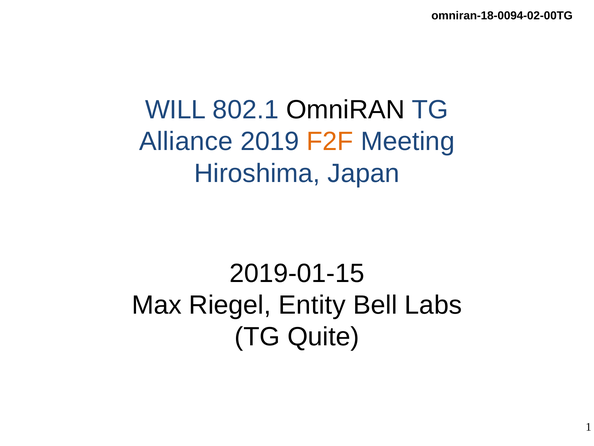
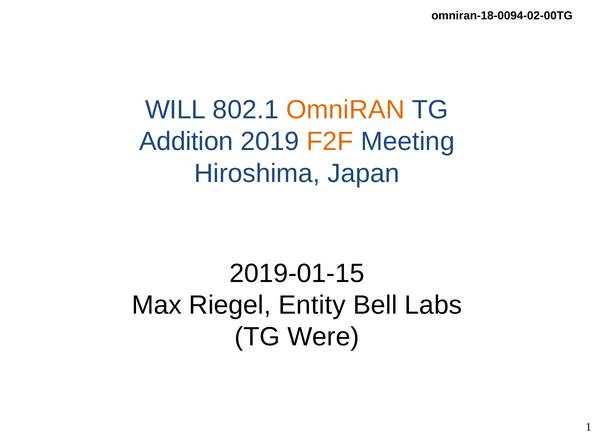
OmniRAN colour: black -> orange (345, 110)
Alliance: Alliance -> Addition (186, 141)
Quite: Quite -> Were (323, 336)
